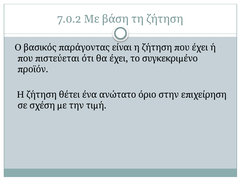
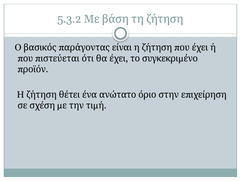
7.0.2: 7.0.2 -> 5.3.2 (69, 19)
